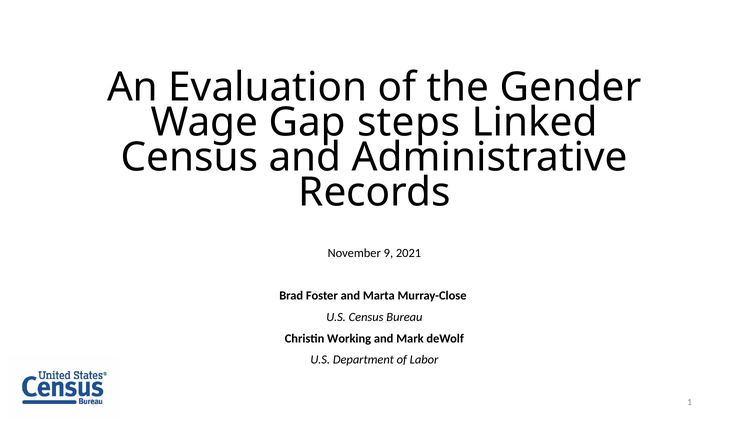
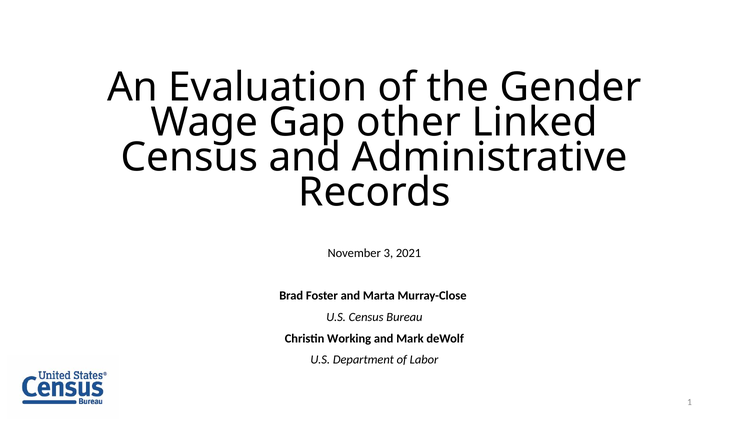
steps: steps -> other (409, 122)
9: 9 -> 3 (388, 254)
